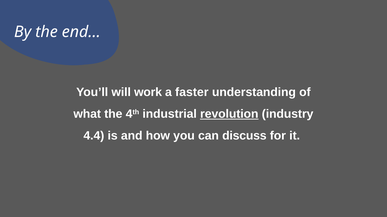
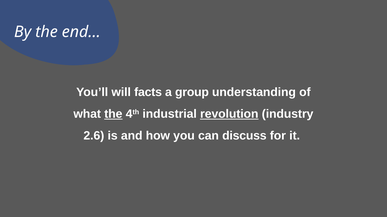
work: work -> facts (148, 93)
faster: faster -> group (192, 93)
the underline: none -> present (113, 114)
4.4: 4.4 -> 2.6 (94, 136)
